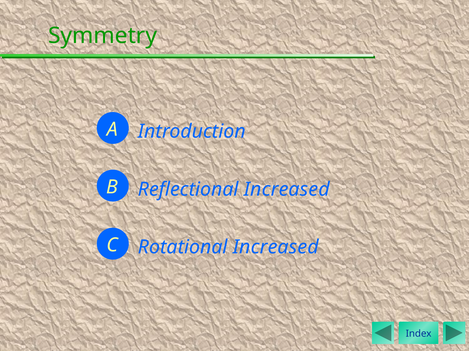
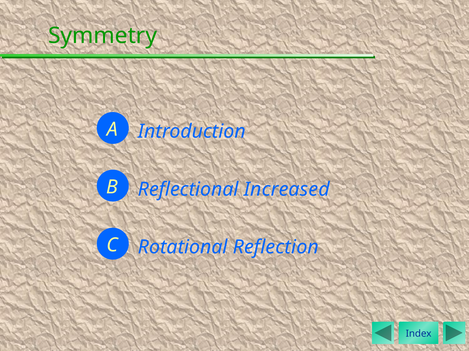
Rotational Increased: Increased -> Reflection (276, 248)
